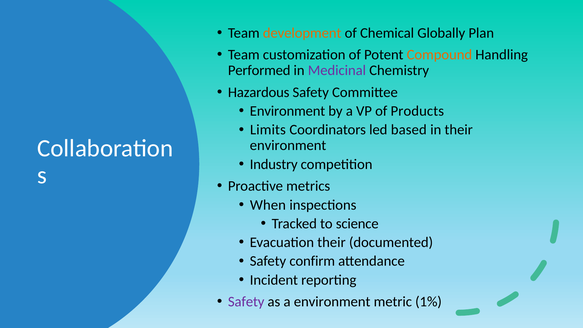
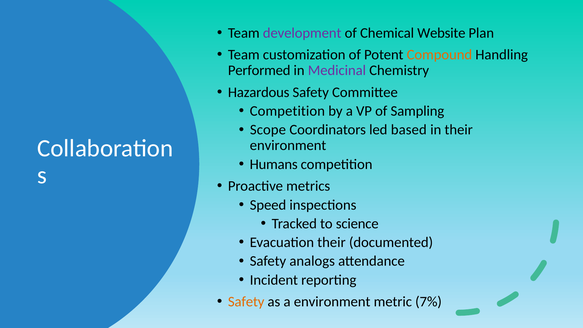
development colour: orange -> purple (302, 33)
Globally: Globally -> Website (441, 33)
Environment: Environment -> Competition (287, 111)
Products: Products -> Sampling (417, 111)
Limits: Limits -> Scope (268, 130)
Industry: Industry -> Humans (274, 164)
When: When -> Speed (268, 205)
confirm: confirm -> analogs (312, 261)
Safety colour: purple -> orange (246, 302)
1%: 1% -> 7% (429, 302)
